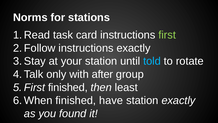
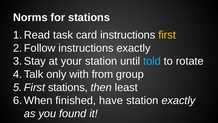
first colour: light green -> yellow (167, 35)
after: after -> from (102, 74)
finished: finished -> stations (68, 87)
